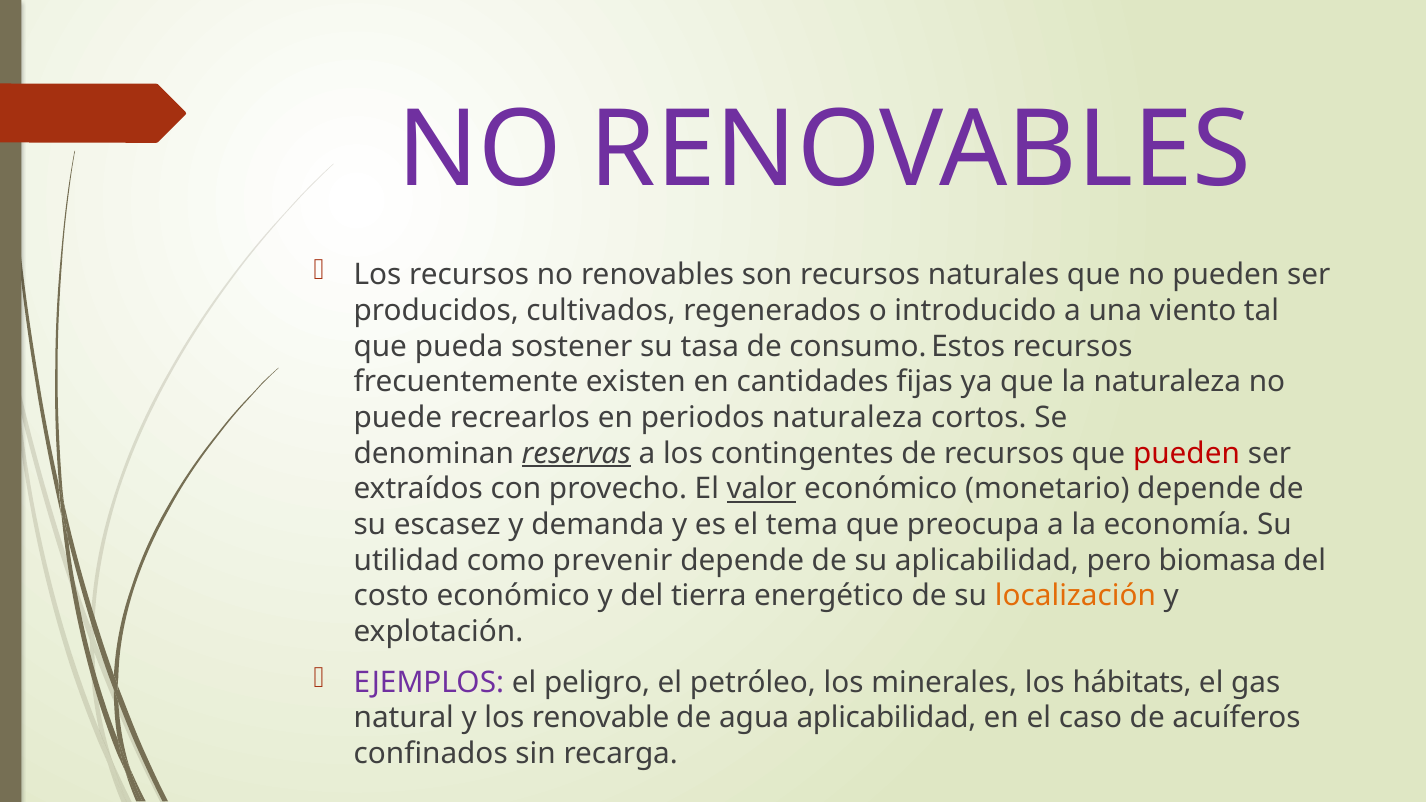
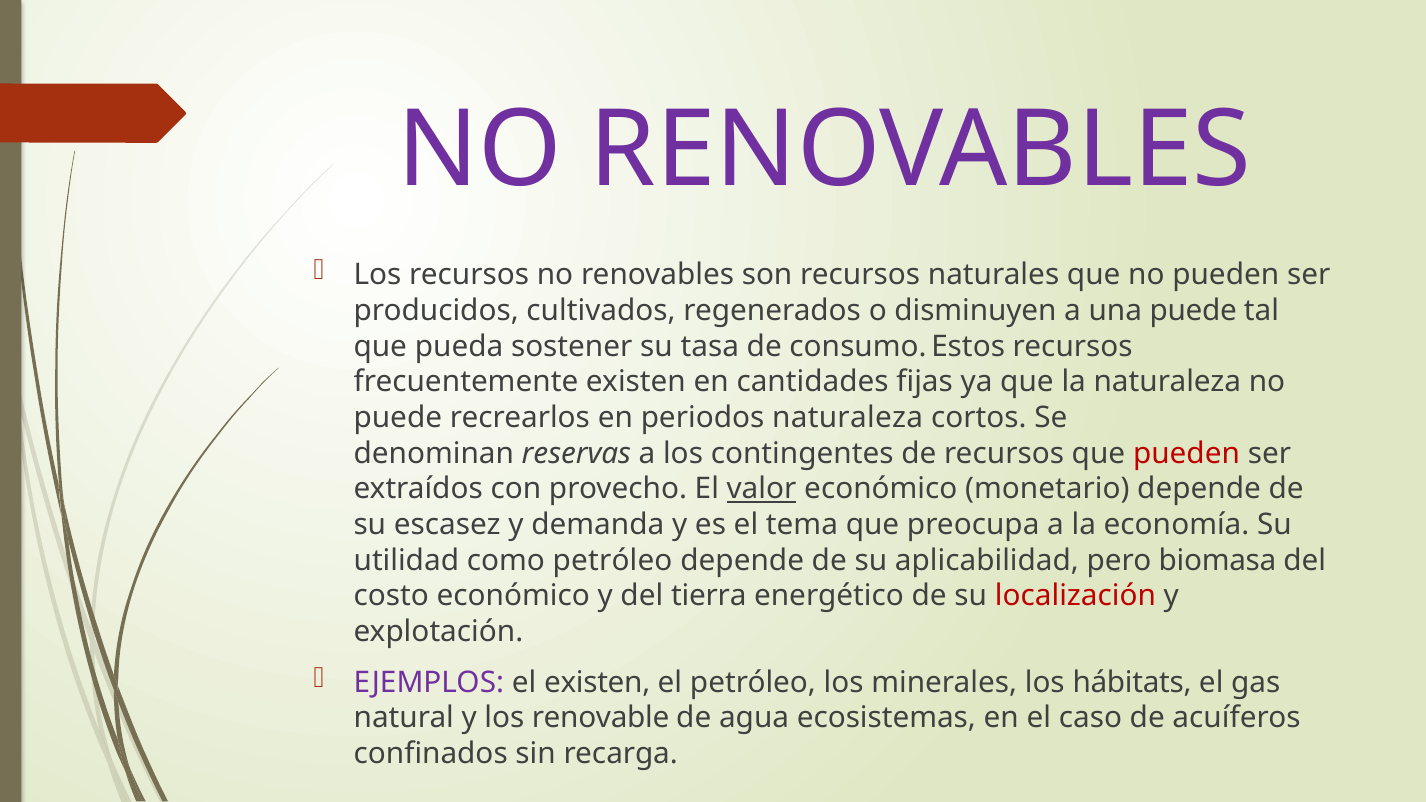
introducido: introducido -> disminuyen (976, 311)
una viento: viento -> puede (1193, 311)
reservas underline: present -> none (576, 453)
como prevenir: prevenir -> petróleo (613, 561)
localización colour: orange -> red (1075, 596)
el peligro: peligro -> existen (597, 682)
agua aplicabilidad: aplicabilidad -> ecosistemas (886, 718)
